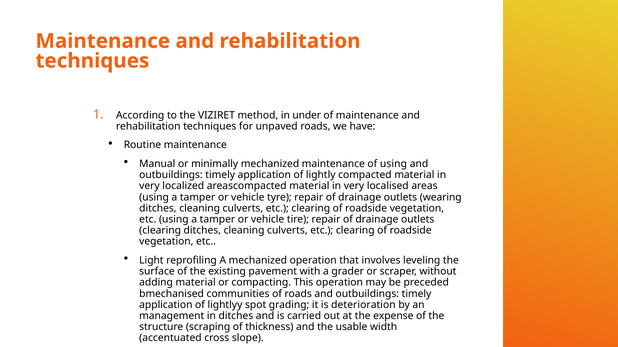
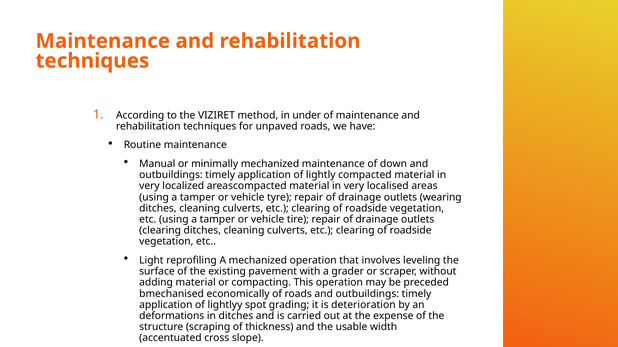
of using: using -> down (393, 164)
communities: communities -> economically (238, 294)
management: management -> deformations (172, 316)
